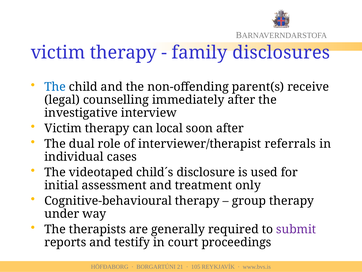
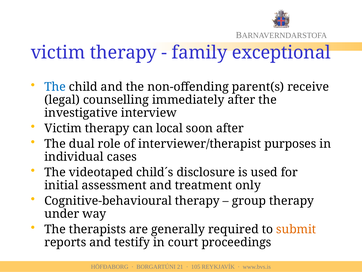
disclosures: disclosures -> exceptional (281, 53)
referrals: referrals -> purposes (290, 144)
submit colour: purple -> orange (296, 229)
